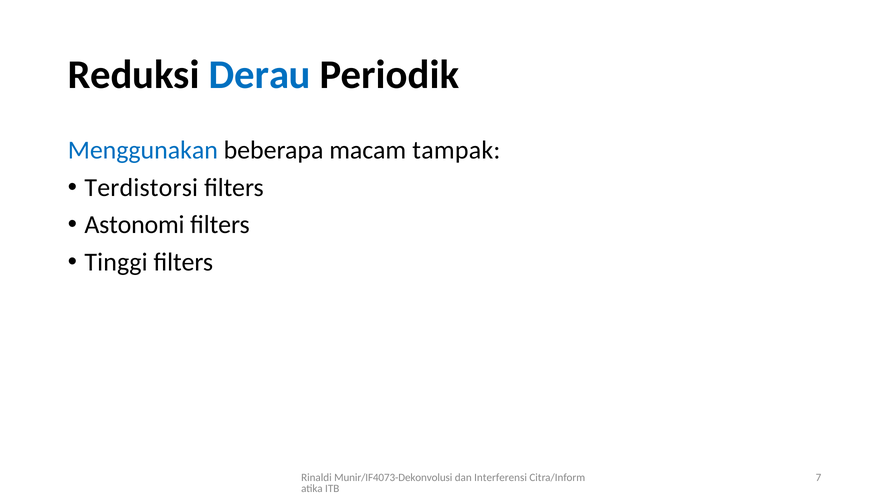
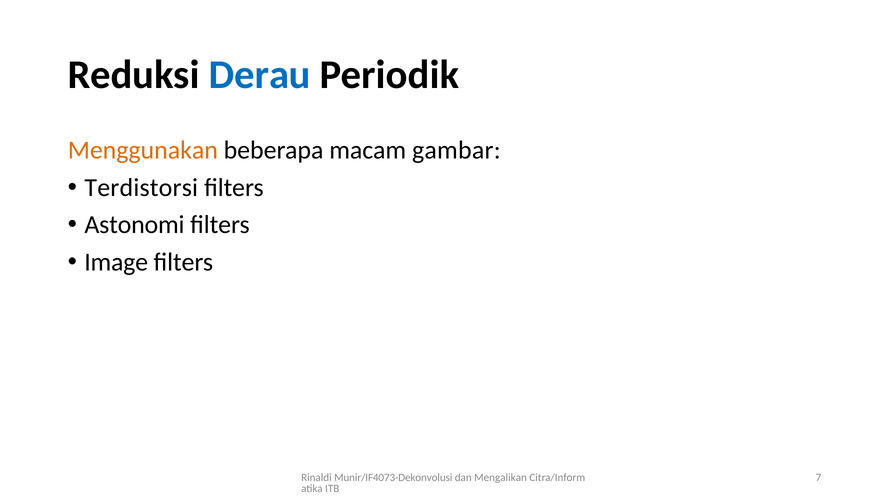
Menggunakan colour: blue -> orange (143, 150)
tampak: tampak -> gambar (456, 150)
Tinggi: Tinggi -> Image (116, 262)
Interferensi: Interferensi -> Mengalikan (501, 477)
